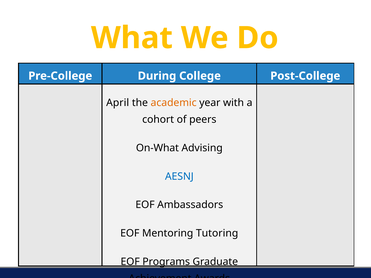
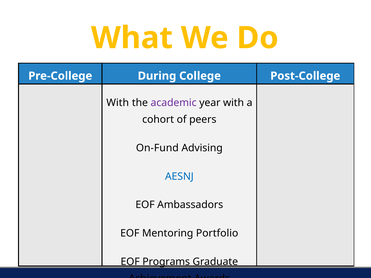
April: April -> With (118, 103)
academic colour: orange -> purple (174, 103)
On-What: On-What -> On-Fund (157, 148)
Tutoring: Tutoring -> Portfolio (217, 233)
